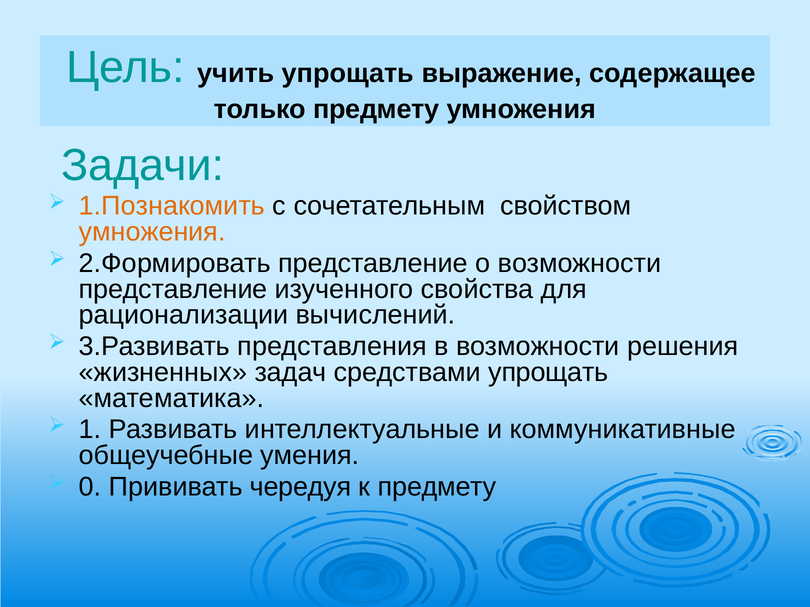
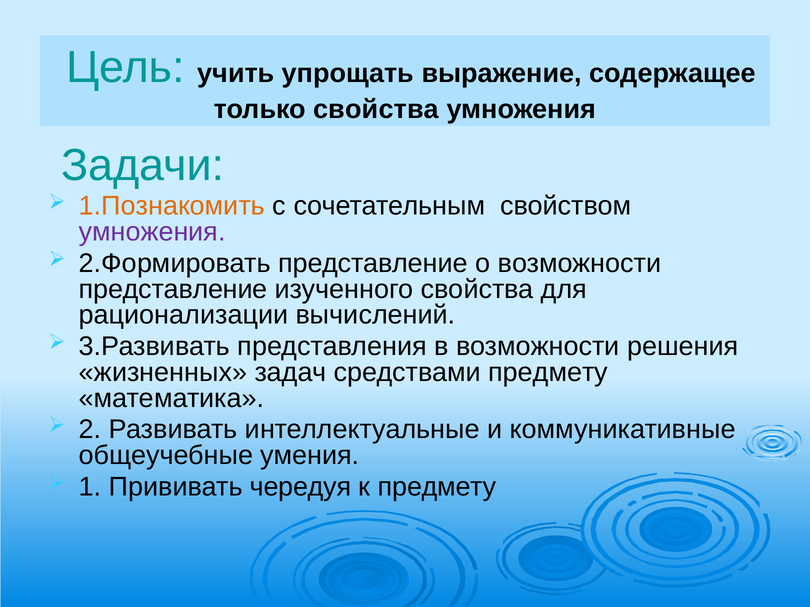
только предмету: предмету -> свойства (376, 110)
умножения colour: orange -> purple (152, 232)
средствами упрощать: упрощать -> предмету (548, 373)
1: 1 -> 2 (90, 430)
0: 0 -> 1 (90, 487)
